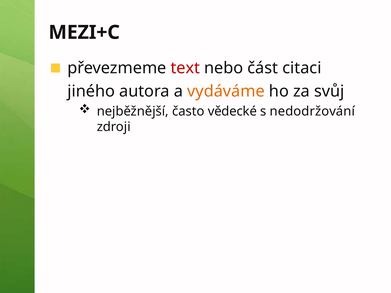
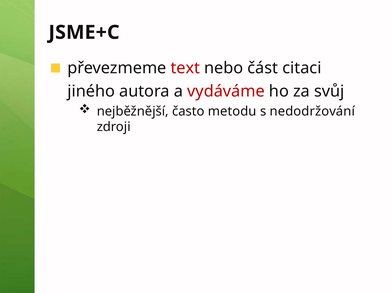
MEZI+C: MEZI+C -> JSME+C (84, 32)
vydáváme colour: orange -> red (226, 91)
vědecké: vědecké -> metodu (232, 111)
